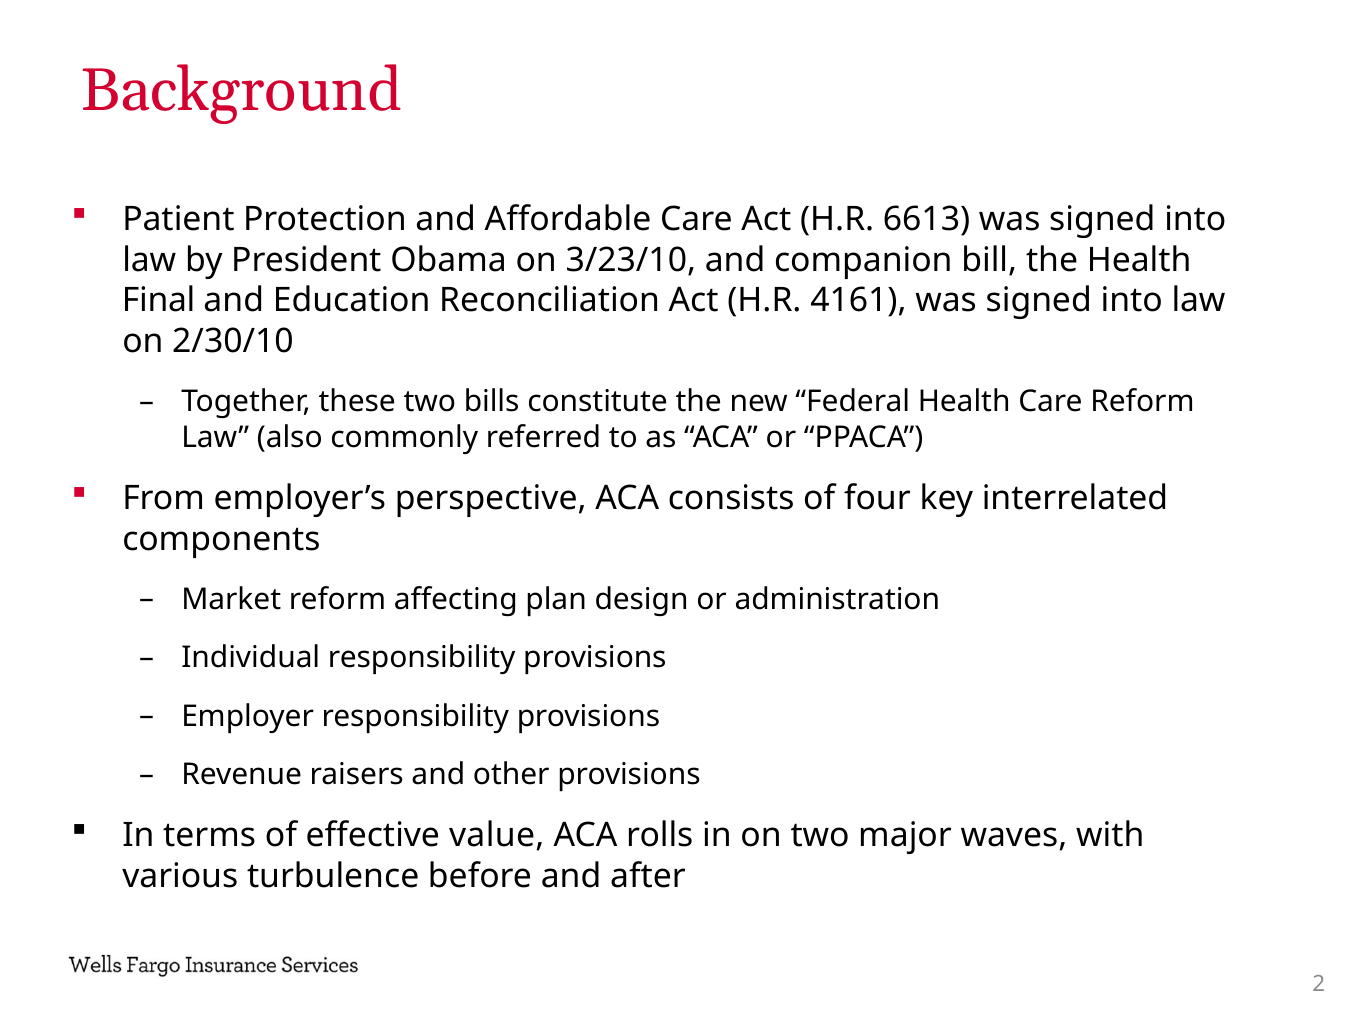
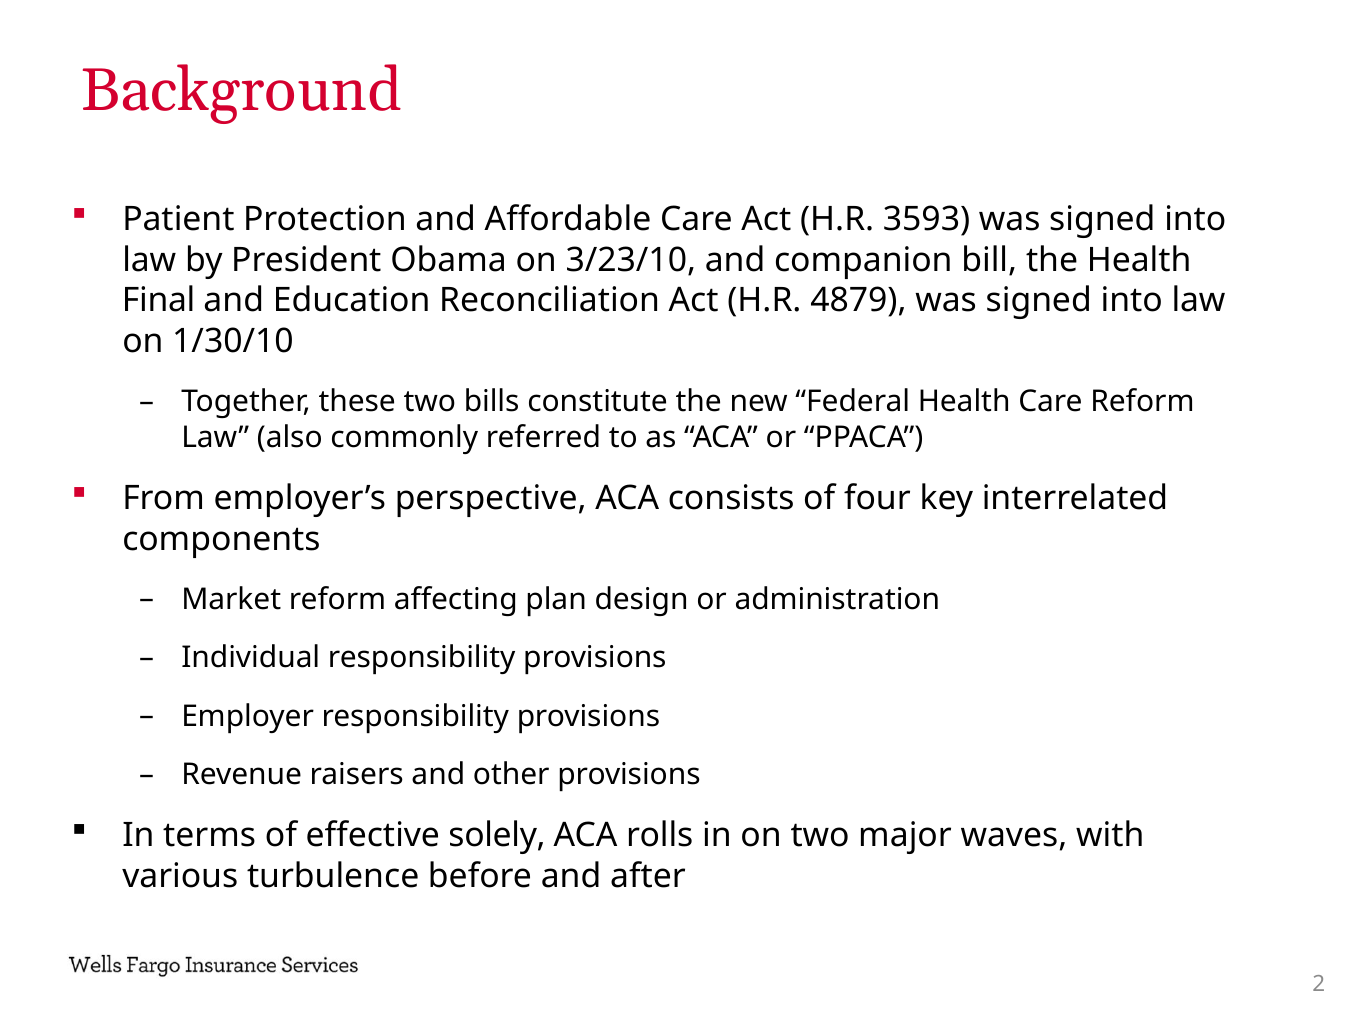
6613: 6613 -> 3593 (927, 220)
4161: 4161 -> 4879 (859, 301)
2/30/10: 2/30/10 -> 1/30/10 (233, 341)
value: value -> solely (497, 836)
